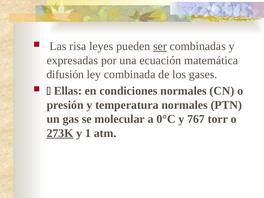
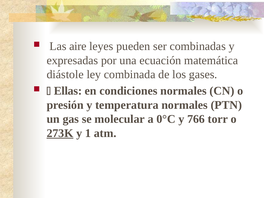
risa: risa -> aire (78, 46)
ser underline: present -> none (160, 46)
difusión: difusión -> diástole (65, 74)
767: 767 -> 766 (196, 119)
